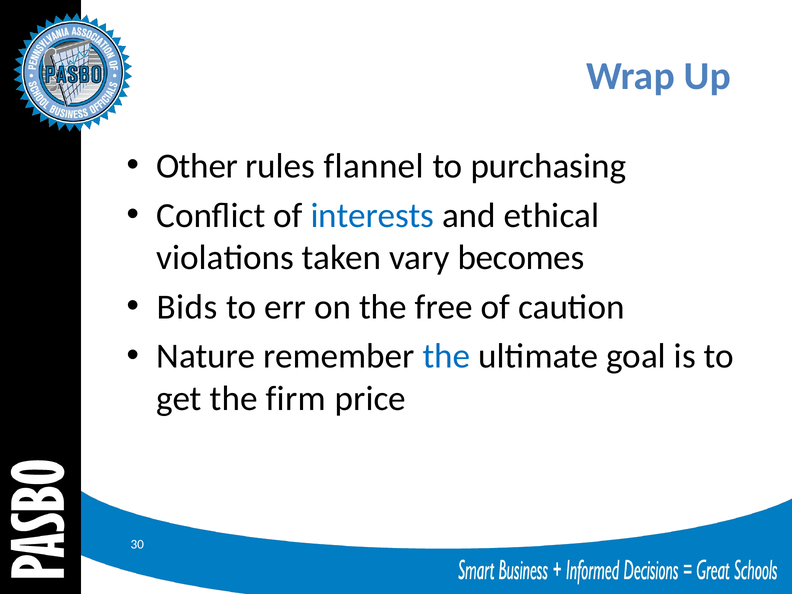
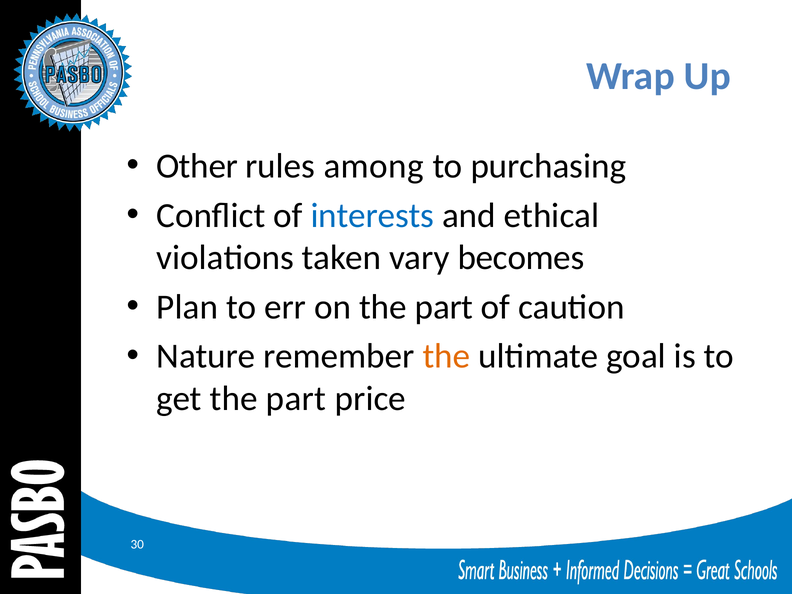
flannel: flannel -> among (374, 166)
Bids: Bids -> Plan (187, 307)
on the free: free -> part (444, 307)
the colour: blue -> orange (446, 356)
get the firm: firm -> part (296, 399)
